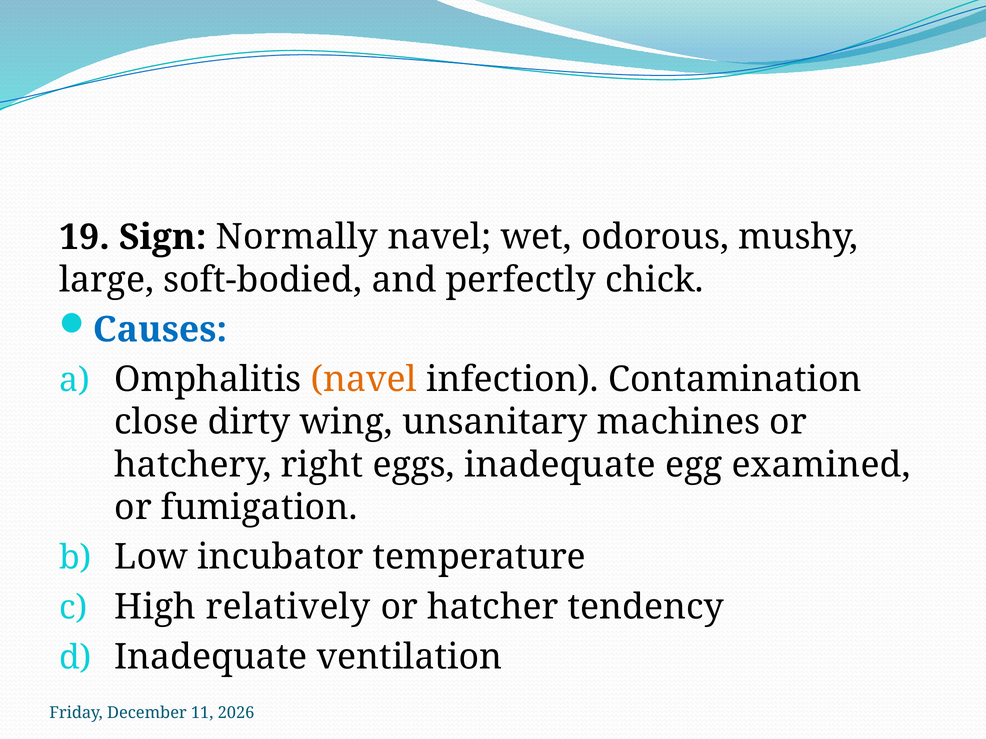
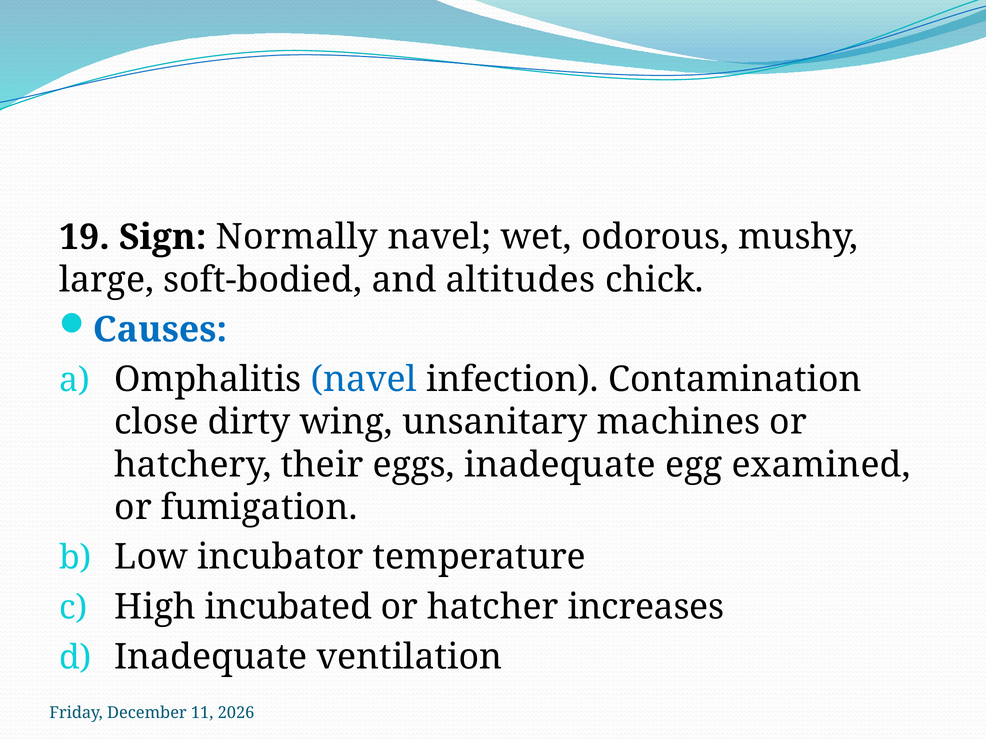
perfectly: perfectly -> altitudes (520, 280)
navel colour: orange -> blue (364, 380)
right: right -> their (322, 465)
relatively: relatively -> incubated (288, 607)
tendency: tendency -> increases (646, 607)
